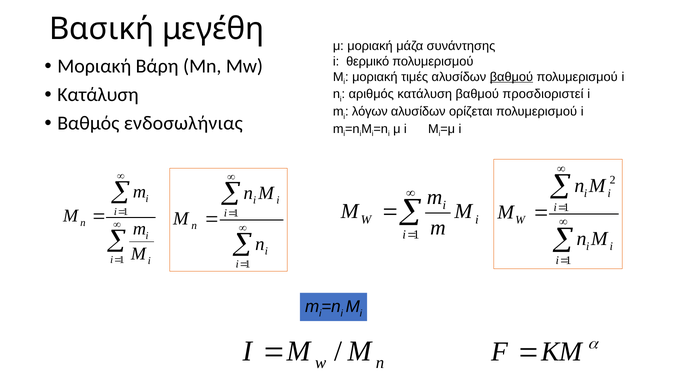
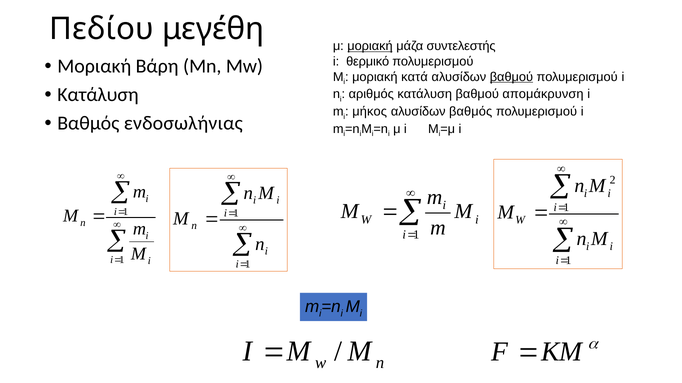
Βασική: Βασική -> Πεδίου (102, 29)
μοριακή underline: none -> present (370, 46)
συνάντησης: συνάντησης -> συντελεστής (461, 46)
τιμές: τιμές -> κατά (415, 77)
προσδιοριστεί: προσδιοριστεί -> απομάκρυνση (543, 94)
λόγων: λόγων -> μήκος (370, 112)
αλυσίδων ορίζεται: ορίζεται -> βαθμός (471, 112)
